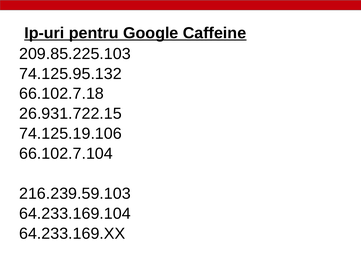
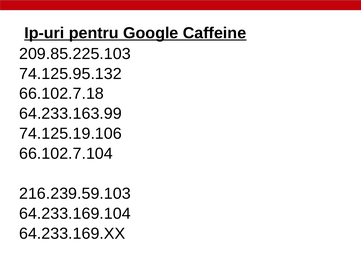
26.931.722.15: 26.931.722.15 -> 64.233.163.99 (70, 114)
